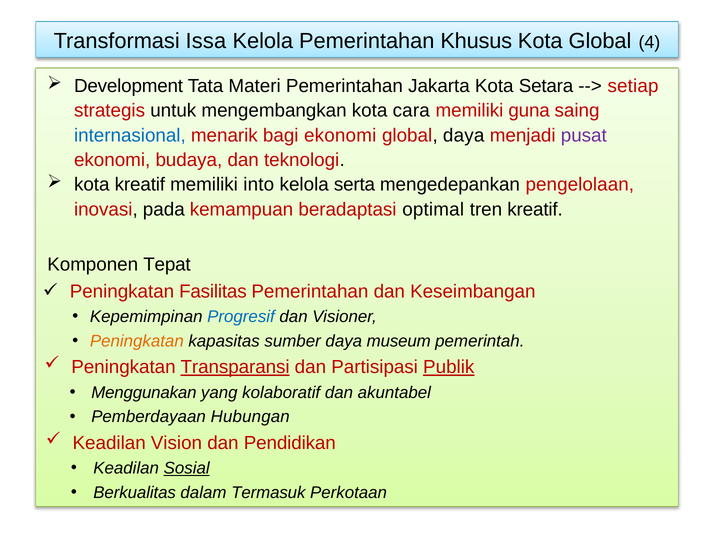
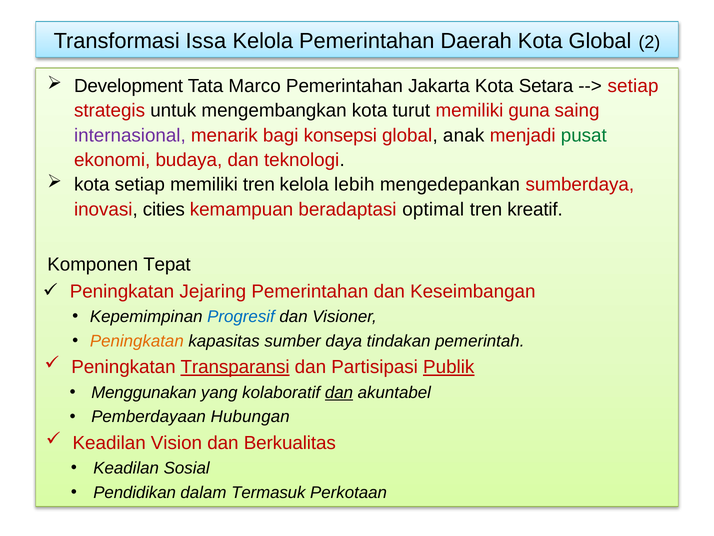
Khusus: Khusus -> Daerah (476, 41)
4: 4 -> 2 (649, 43)
Materi: Materi -> Marco (255, 86)
cara: cara -> turut (411, 111)
internasional colour: blue -> purple (130, 135)
bagi ekonomi: ekonomi -> konsepsi (340, 135)
global daya: daya -> anak (464, 135)
pusat colour: purple -> green (584, 135)
kota kreatif: kreatif -> setiap (140, 185)
memiliki into: into -> tren (259, 185)
serta: serta -> lebih (354, 185)
pengelolaan: pengelolaan -> sumberdaya (580, 185)
pada: pada -> cities (164, 209)
Fasilitas: Fasilitas -> Jejaring (213, 291)
museum: museum -> tindakan (399, 341)
dan underline: none -> present (339, 392)
Pendidikan: Pendidikan -> Berkualitas (290, 443)
Sosial underline: present -> none (187, 468)
Berkualitas: Berkualitas -> Pendidikan (135, 492)
